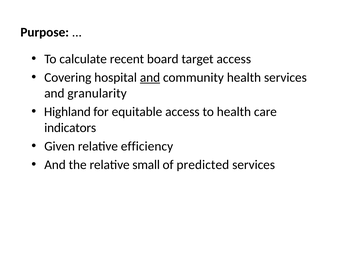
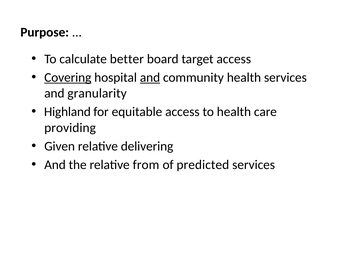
recent: recent -> better (127, 59)
Covering underline: none -> present (68, 78)
indicators: indicators -> providing (70, 128)
efficiency: efficiency -> delivering (147, 146)
small: small -> from (146, 165)
